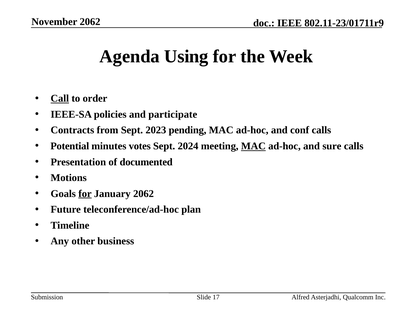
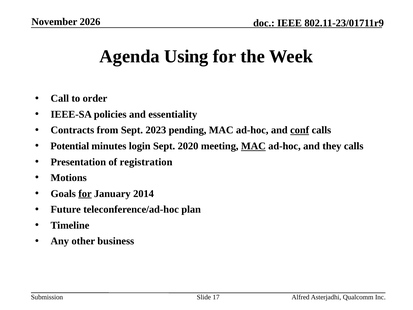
November 2062: 2062 -> 2026 (90, 22)
Call underline: present -> none (60, 98)
participate: participate -> essentiality (173, 114)
conf underline: none -> present (300, 130)
votes: votes -> login (140, 146)
2024: 2024 -> 2020 (188, 146)
sure: sure -> they (332, 146)
documented: documented -> registration (146, 162)
January 2062: 2062 -> 2014 (144, 193)
